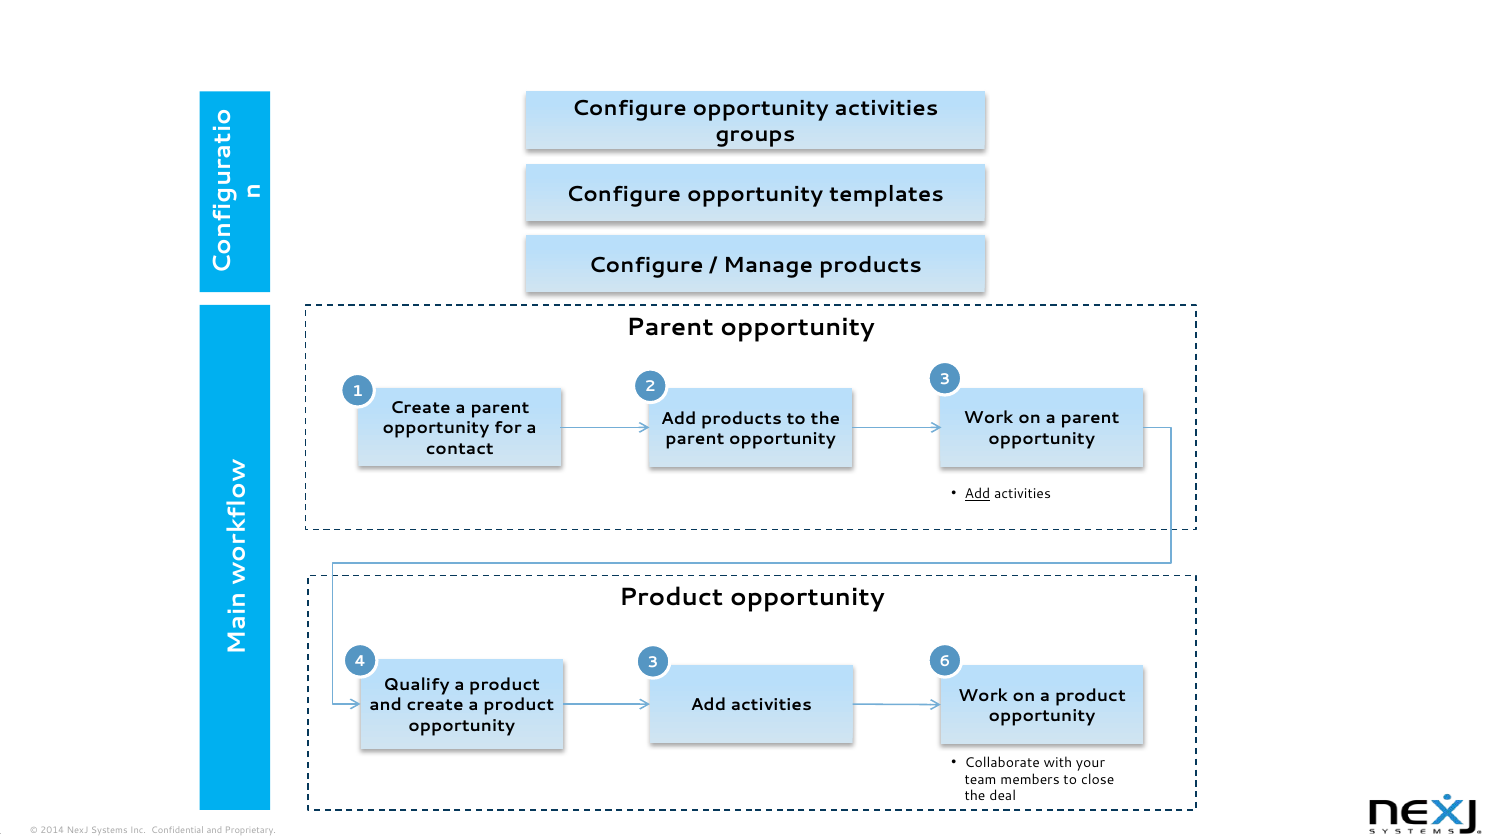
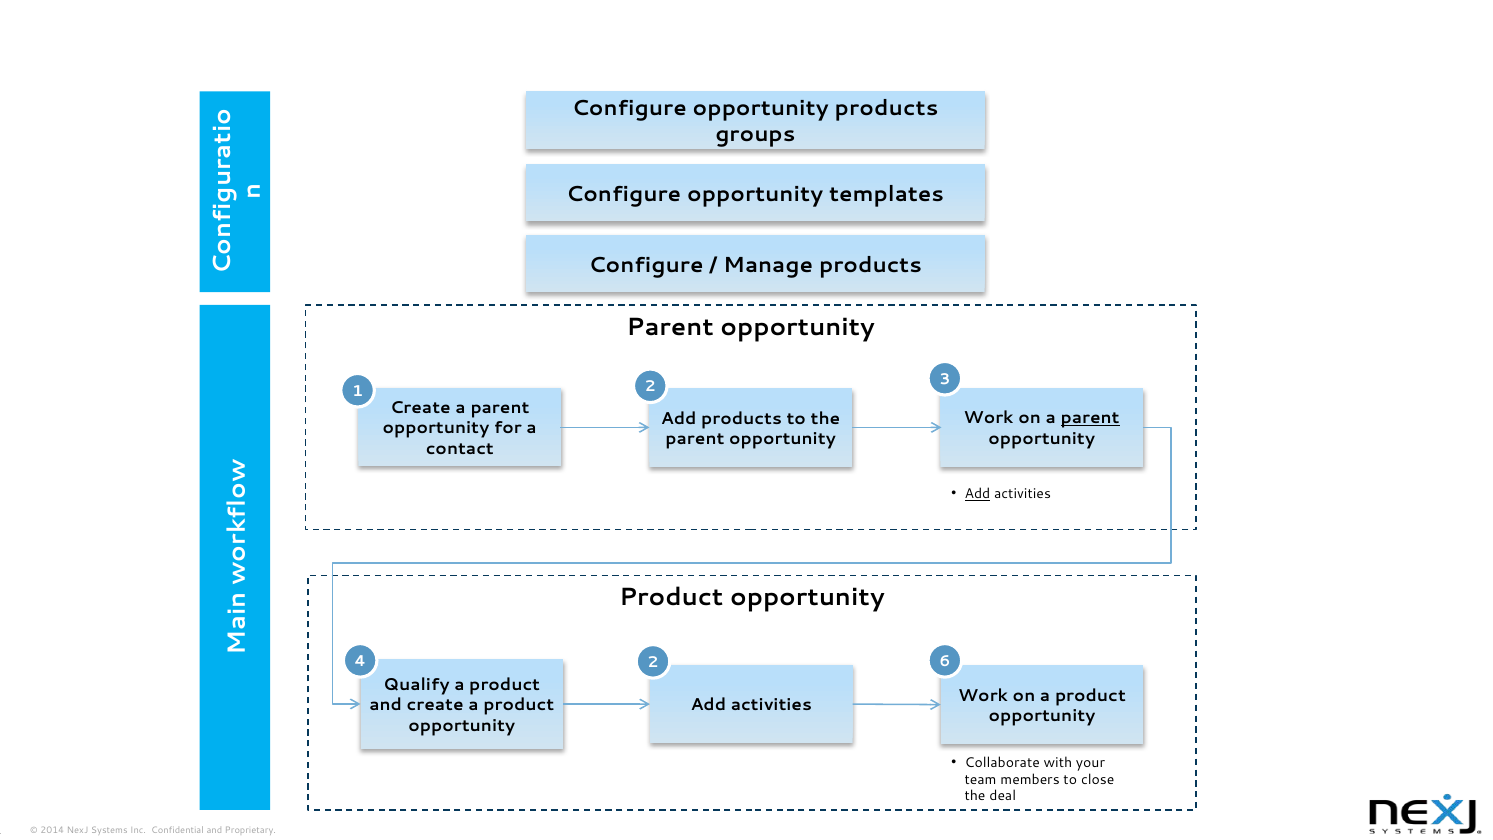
opportunity activities: activities -> products (886, 108)
parent underline: none -> present (1090, 418)
4 3: 3 -> 2 (653, 662)
